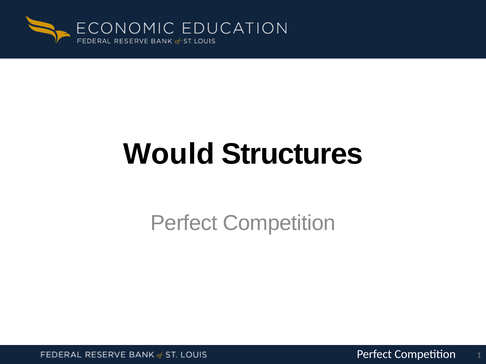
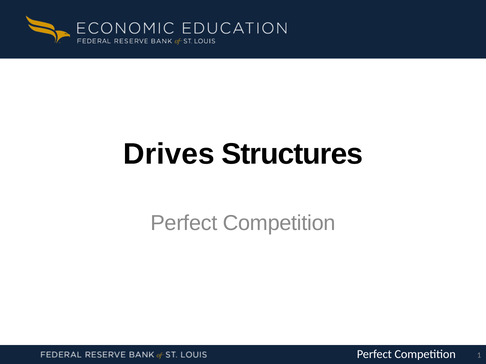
Would: Would -> Drives (169, 154)
